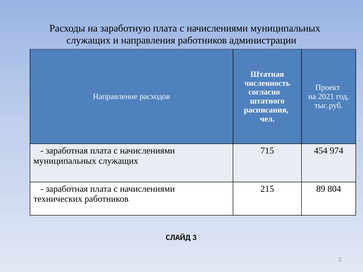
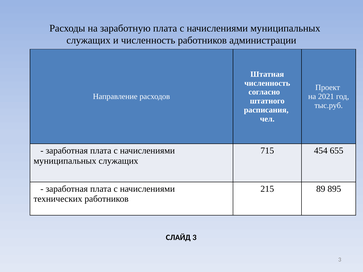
и направления: направления -> численность (148, 40)
974: 974 -> 655 (337, 151)
804: 804 -> 895 (334, 189)
